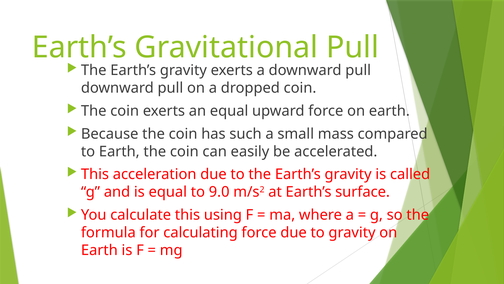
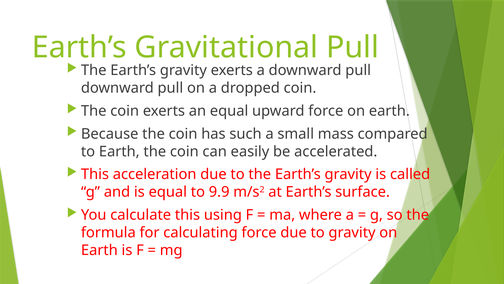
9.0: 9.0 -> 9.9 (219, 192)
